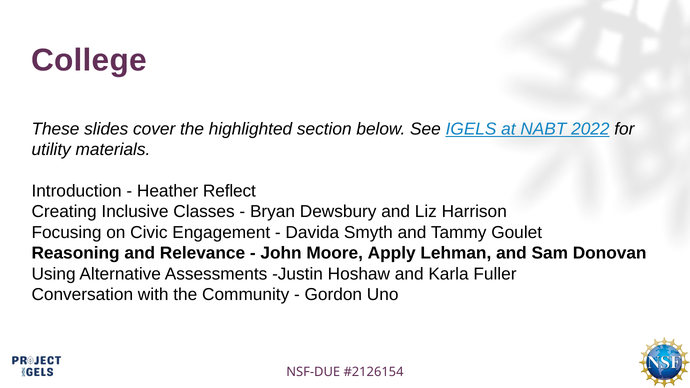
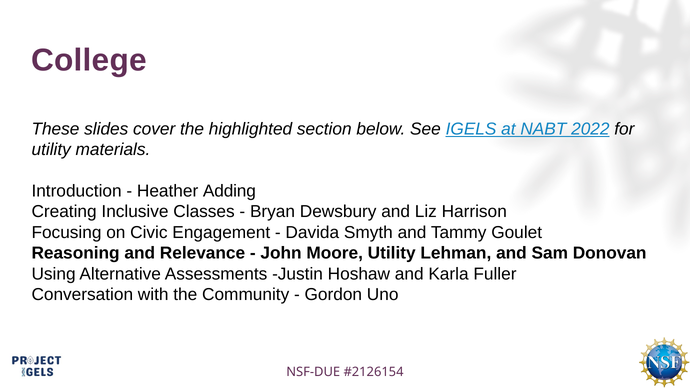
Reflect: Reflect -> Adding (229, 191)
Moore Apply: Apply -> Utility (392, 253)
